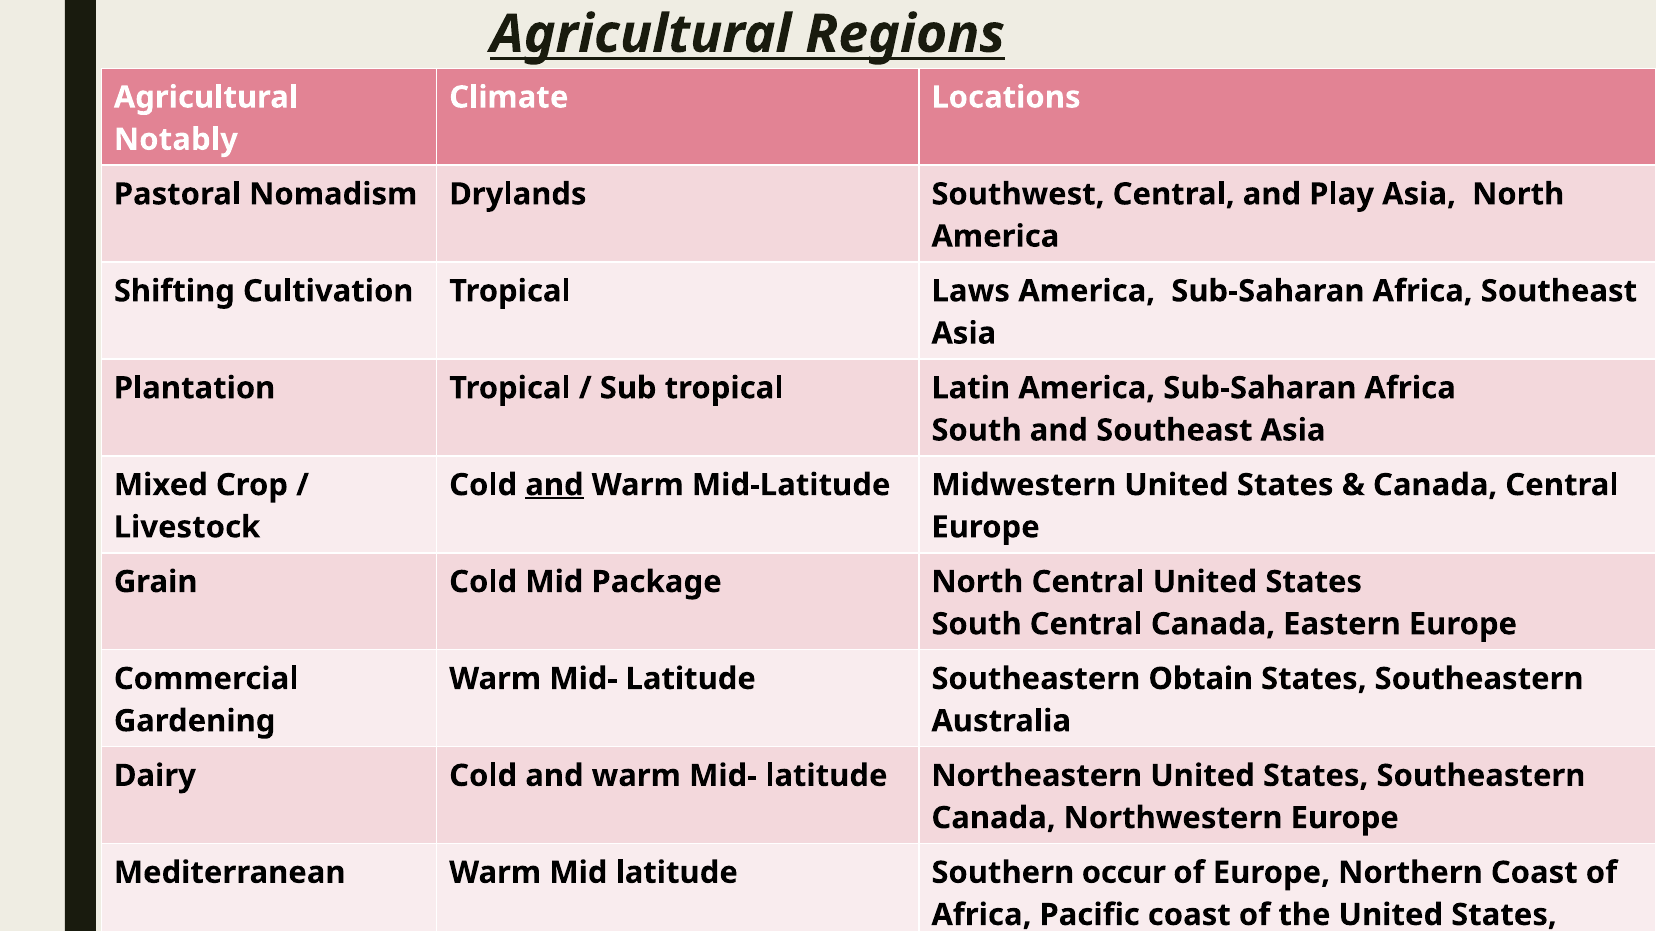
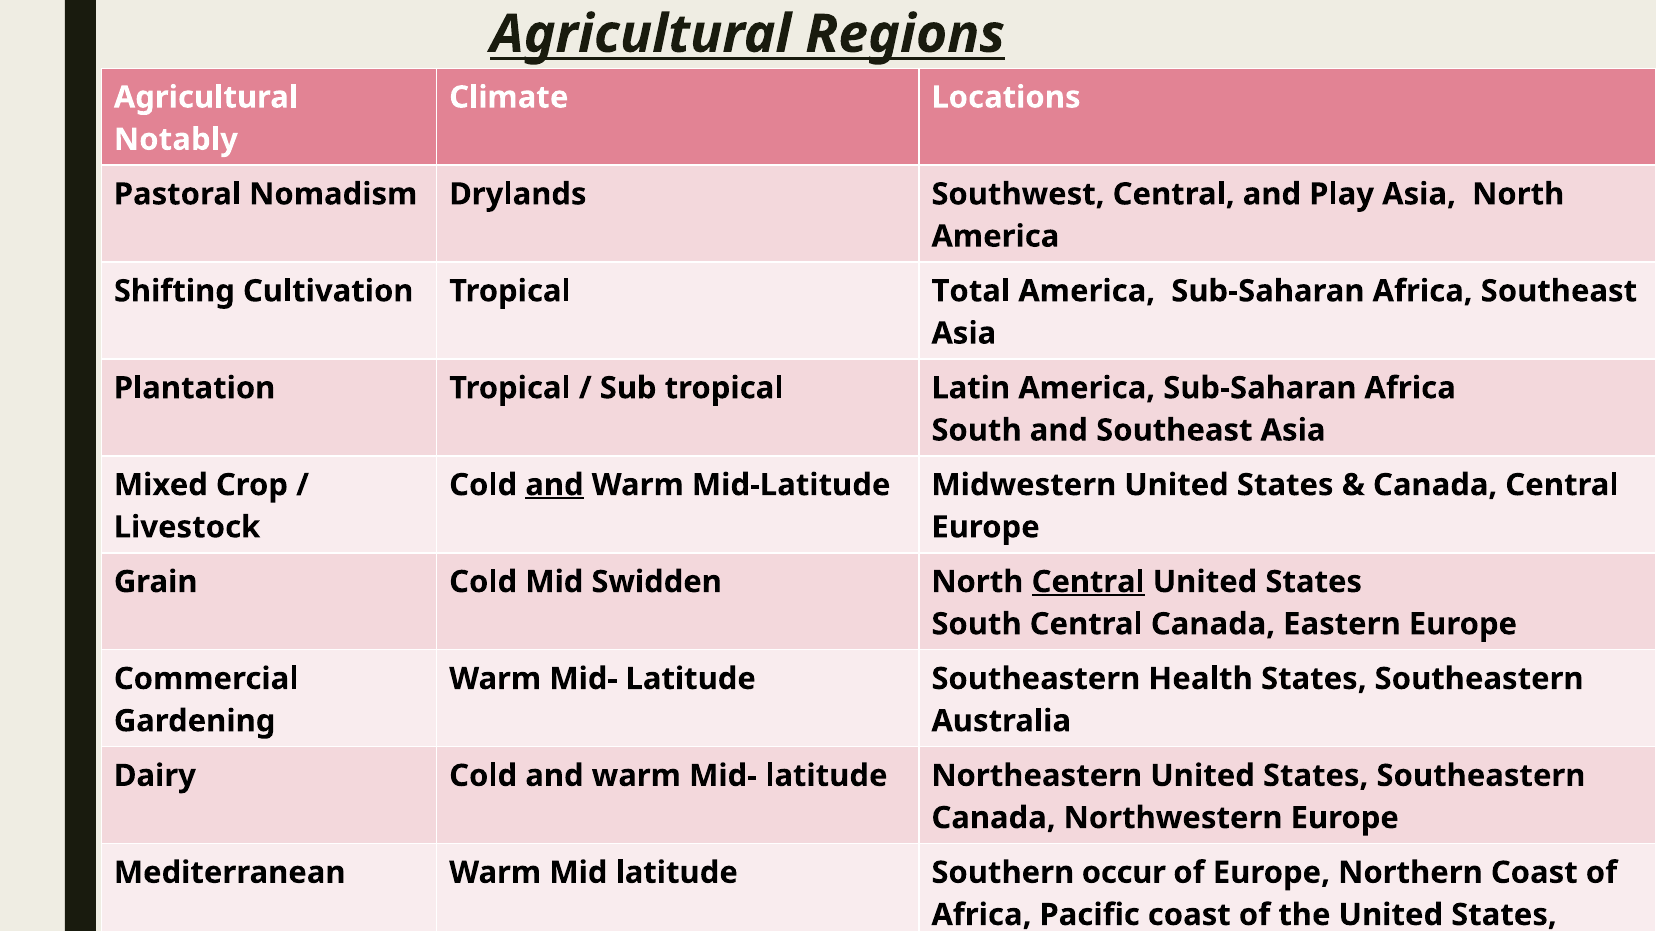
Laws: Laws -> Total (971, 291)
Package: Package -> Swidden (657, 582)
Central underline: none -> present (1088, 582)
Obtain: Obtain -> Health (1201, 679)
